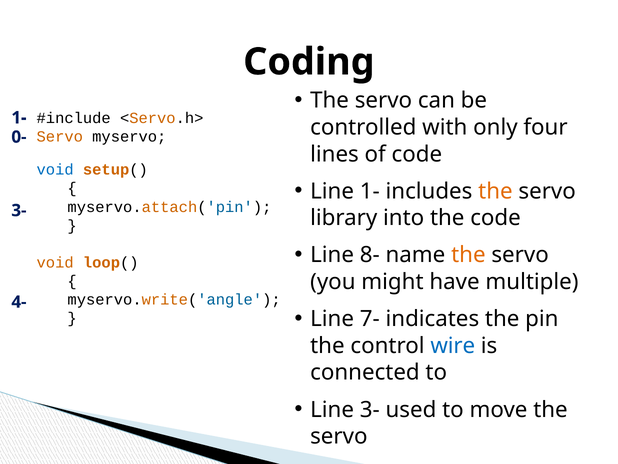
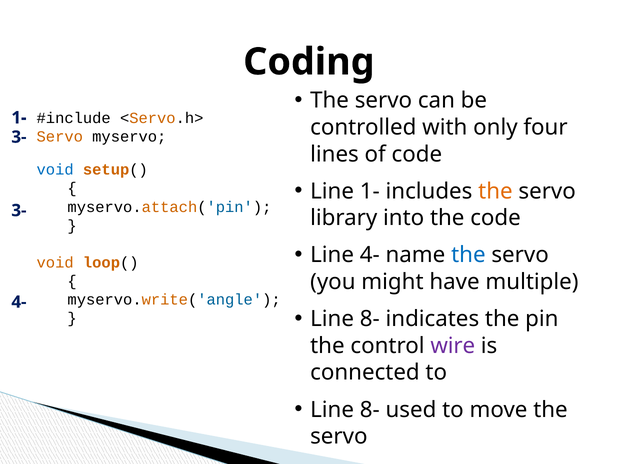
0-: 0- -> 3- (19, 137)
Line 8-: 8- -> 4- (370, 255)
the colour: orange -> blue (468, 255)
7-: 7- -> 8- (370, 319)
wire colour: blue -> purple (453, 345)
3-: 3- -> 8- (370, 409)
